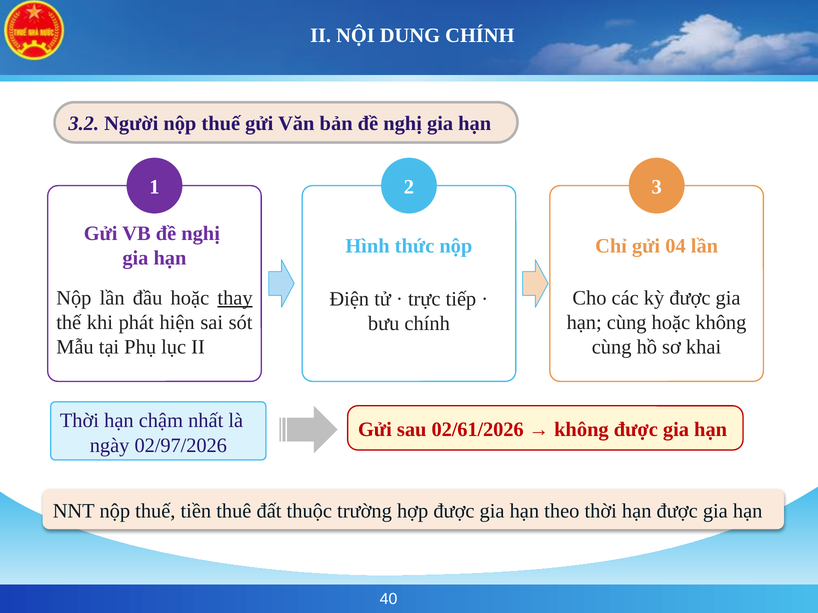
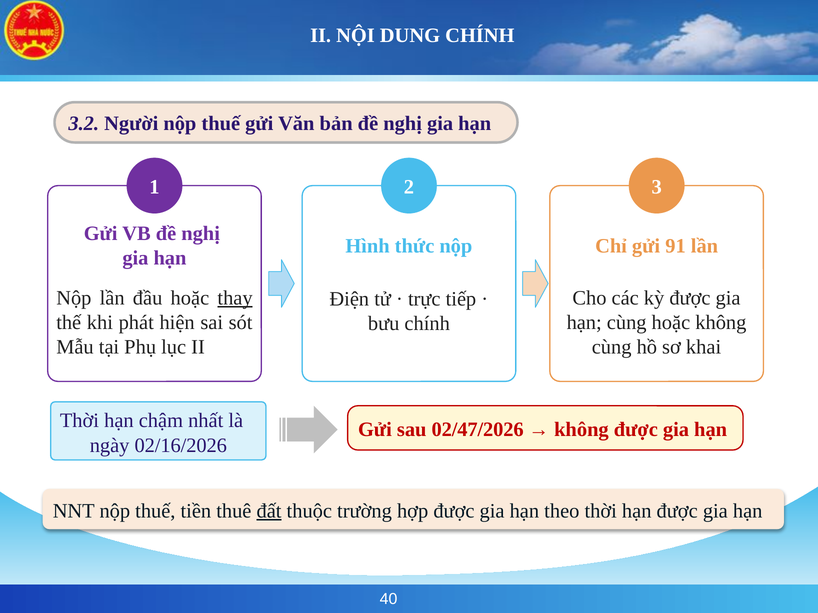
04: 04 -> 91 (676, 246)
02/61/2026: 02/61/2026 -> 02/47/2026 (478, 430)
02/97/2026: 02/97/2026 -> 02/16/2026 (181, 446)
đất underline: none -> present (269, 511)
